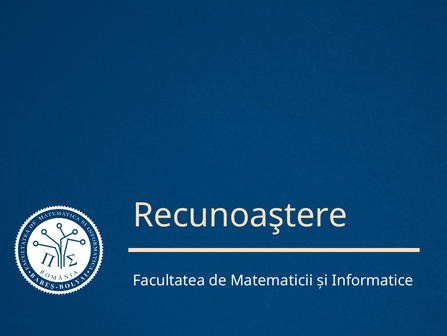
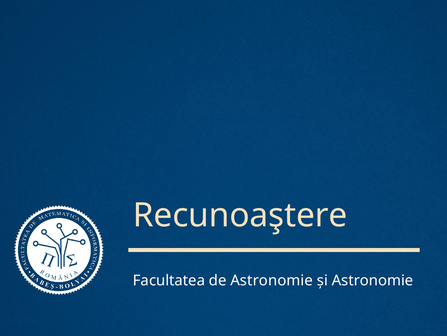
de Matematicii: Matematicii -> Astronomie (272, 280)
și Informatice: Informatice -> Astronomie (373, 280)
